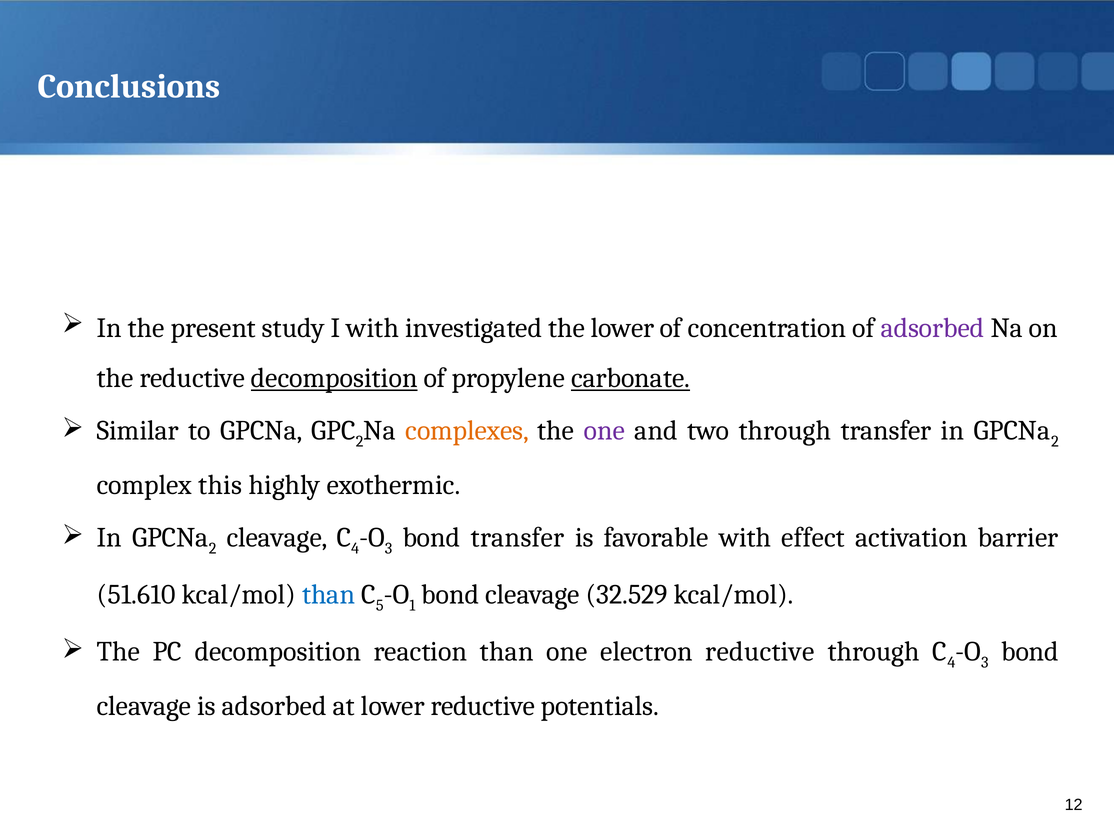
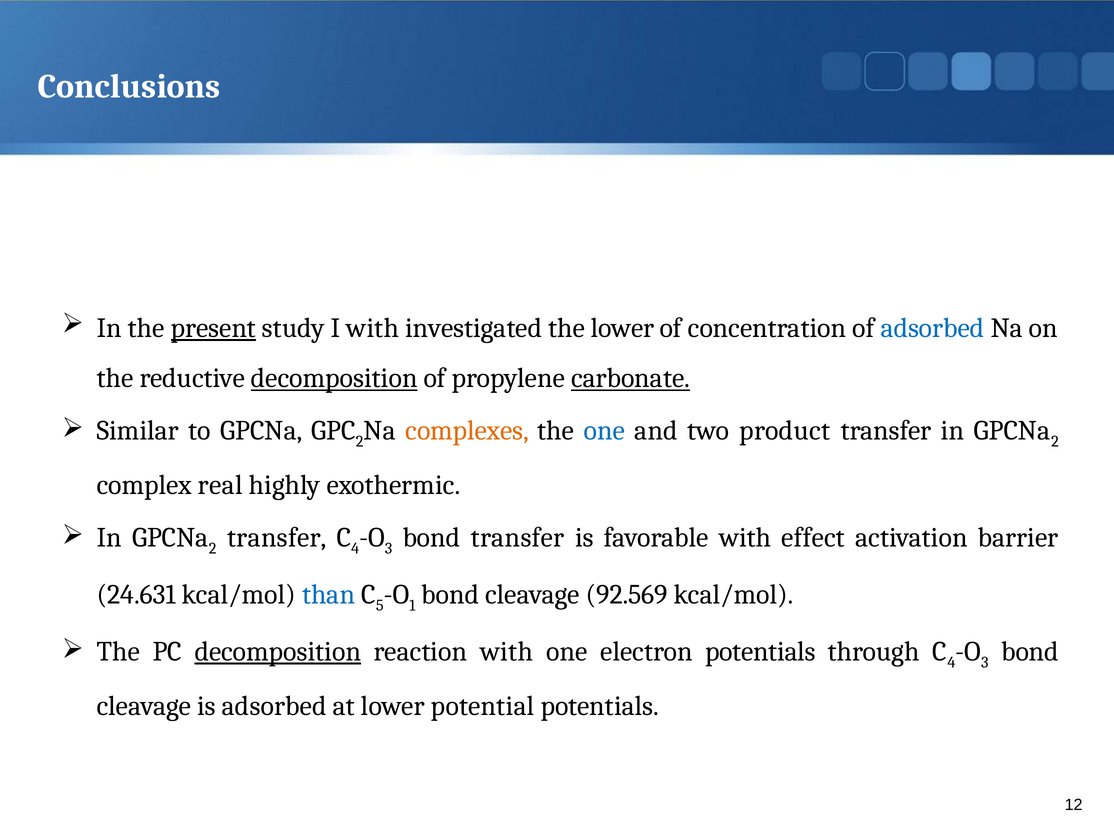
present underline: none -> present (213, 328)
adsorbed colour: purple -> blue (932, 328)
one colour: purple -> blue (604, 431)
two through: through -> product (785, 431)
this: this -> real (220, 485)
cleavage: cleavage -> transfer (277, 538)
51.610: 51.610 -> 24.631 (136, 595)
32.529: 32.529 -> 92.569 (627, 595)
decomposition underline: none -> present (278, 652)
reaction than: than -> with (507, 652)
electron reductive: reductive -> potentials (760, 652)
lower reductive: reductive -> potential (483, 707)
